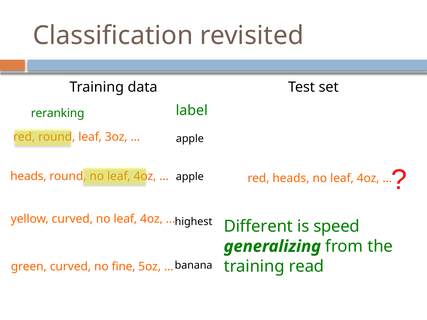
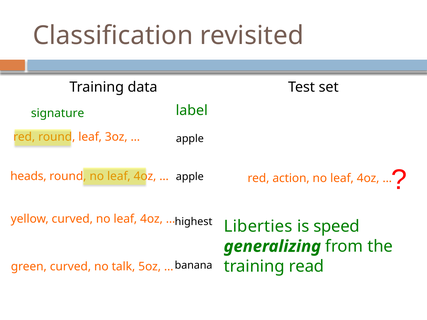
reranking: reranking -> signature (58, 113)
red heads: heads -> action (291, 178)
Different: Different -> Liberties (258, 227)
fine: fine -> talk (123, 267)
